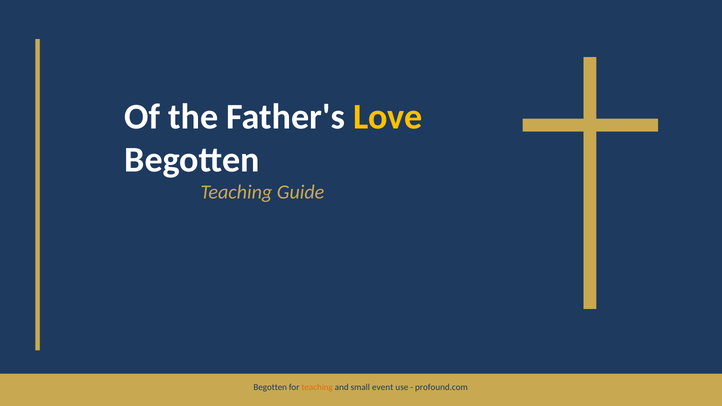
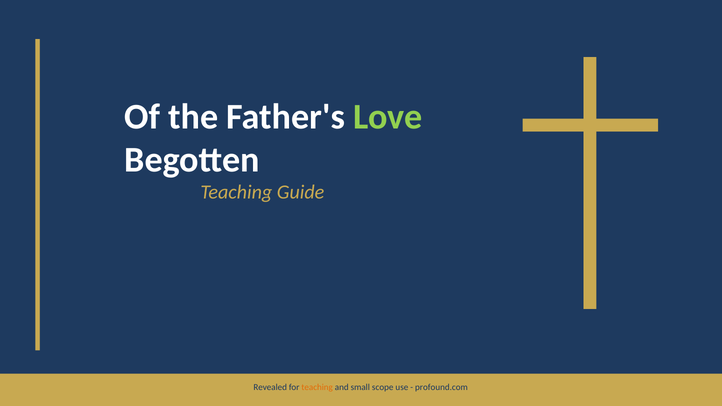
Love colour: yellow -> light green (388, 117)
Begotten: Begotten -> Revealed (270, 387)
event: event -> scope (383, 387)
